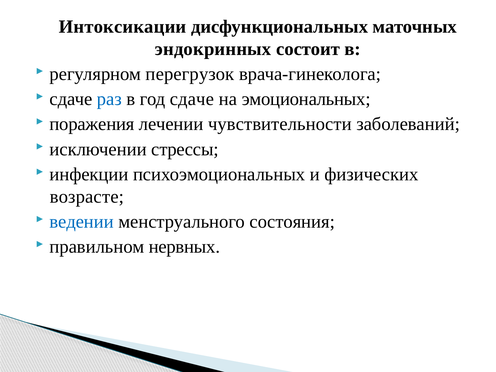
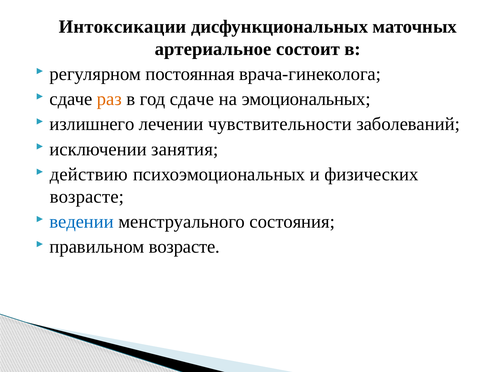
эндокринных: эндокринных -> артериальное (213, 49)
перегрузок: перегрузок -> постоянная (190, 74)
раз colour: blue -> orange (109, 99)
поражения: поражения -> излишнего (92, 124)
стрессы: стрессы -> занятия (185, 149)
инфекции: инфекции -> действию (89, 174)
правильном нервных: нервных -> возрасте (184, 247)
